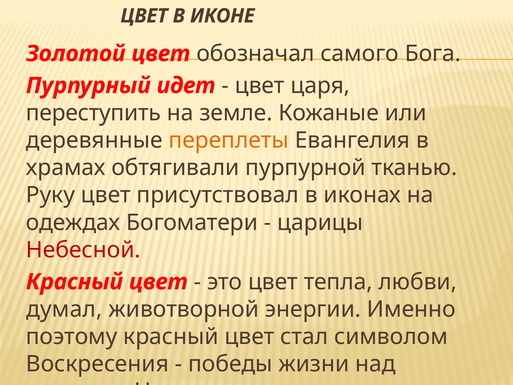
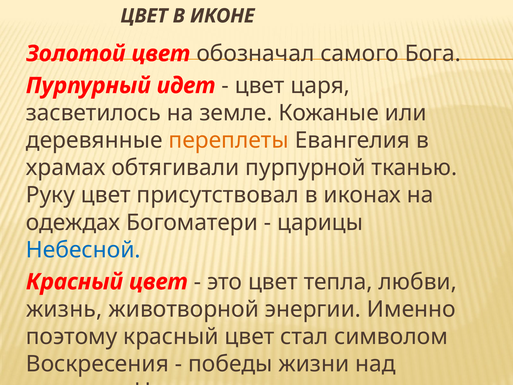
переступить: переступить -> засветилось (93, 113)
Небесной colour: red -> blue (83, 250)
думал: думал -> жизнь (64, 309)
